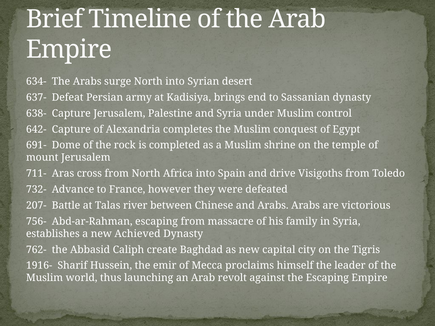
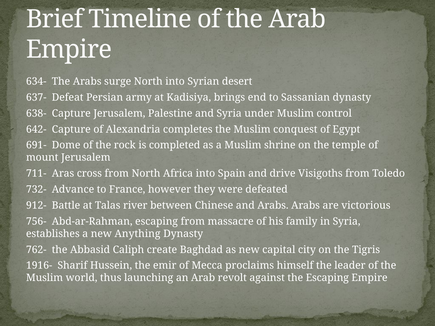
207-: 207- -> 912- (36, 206)
Achieved: Achieved -> Anything (138, 234)
